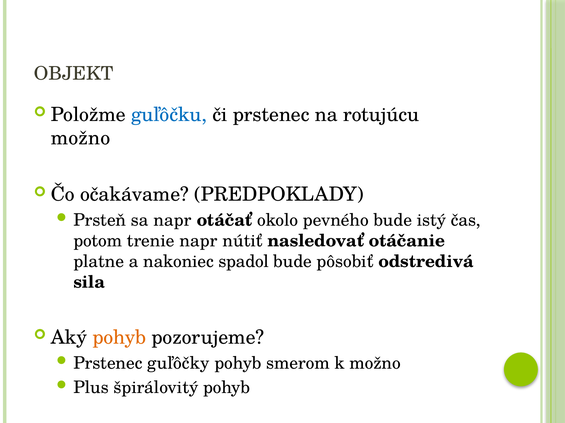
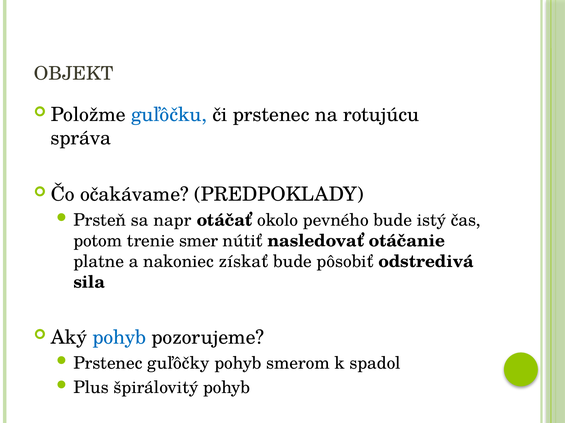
možno: možno -> správa (81, 138)
trenie napr: napr -> smer (199, 241)
spadol: spadol -> získať (243, 262)
pohyb colour: orange -> blue (119, 338)
k možno: možno -> spadol (375, 364)
